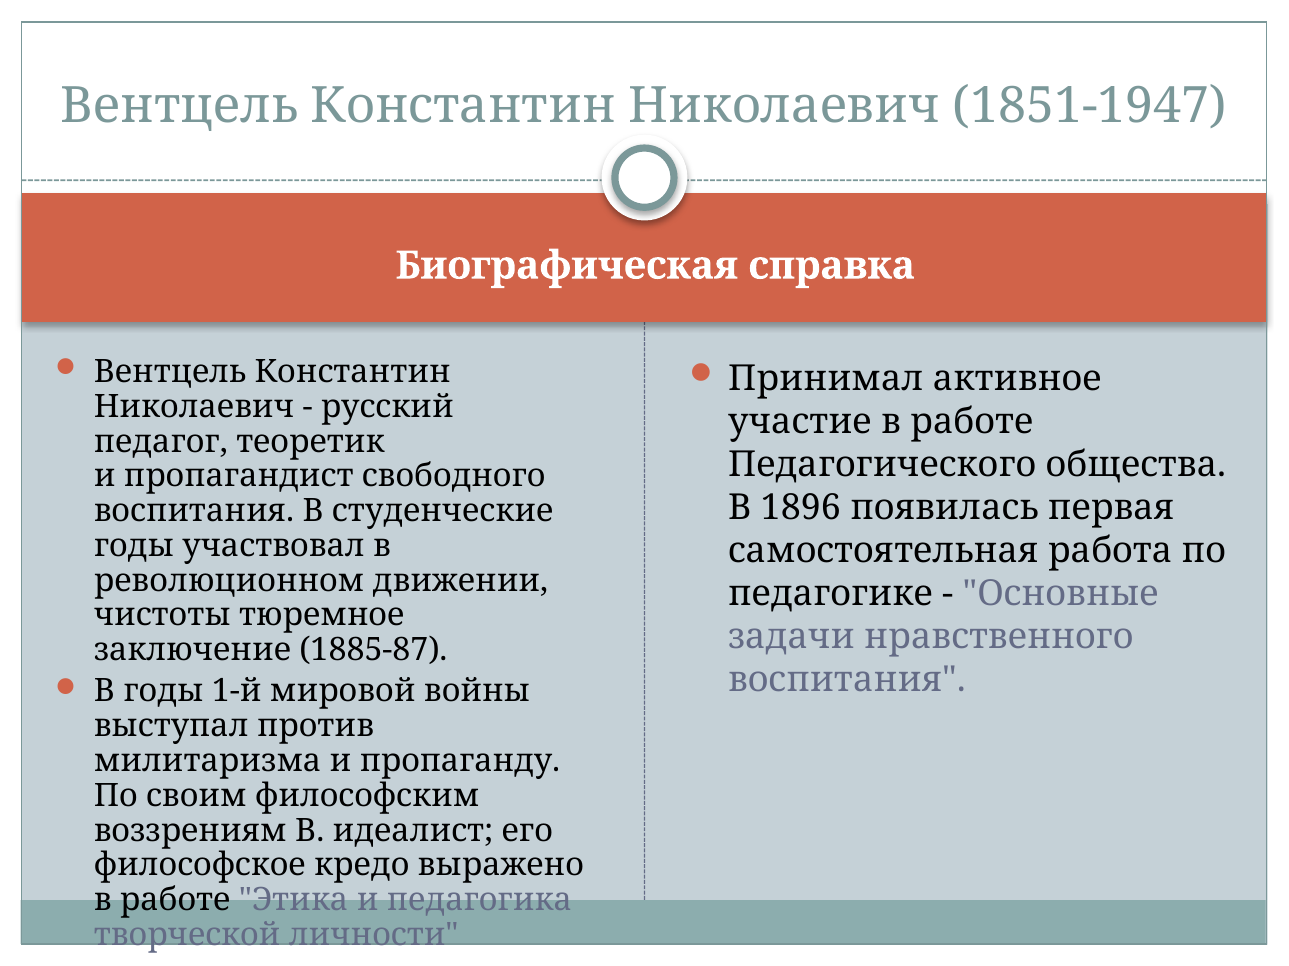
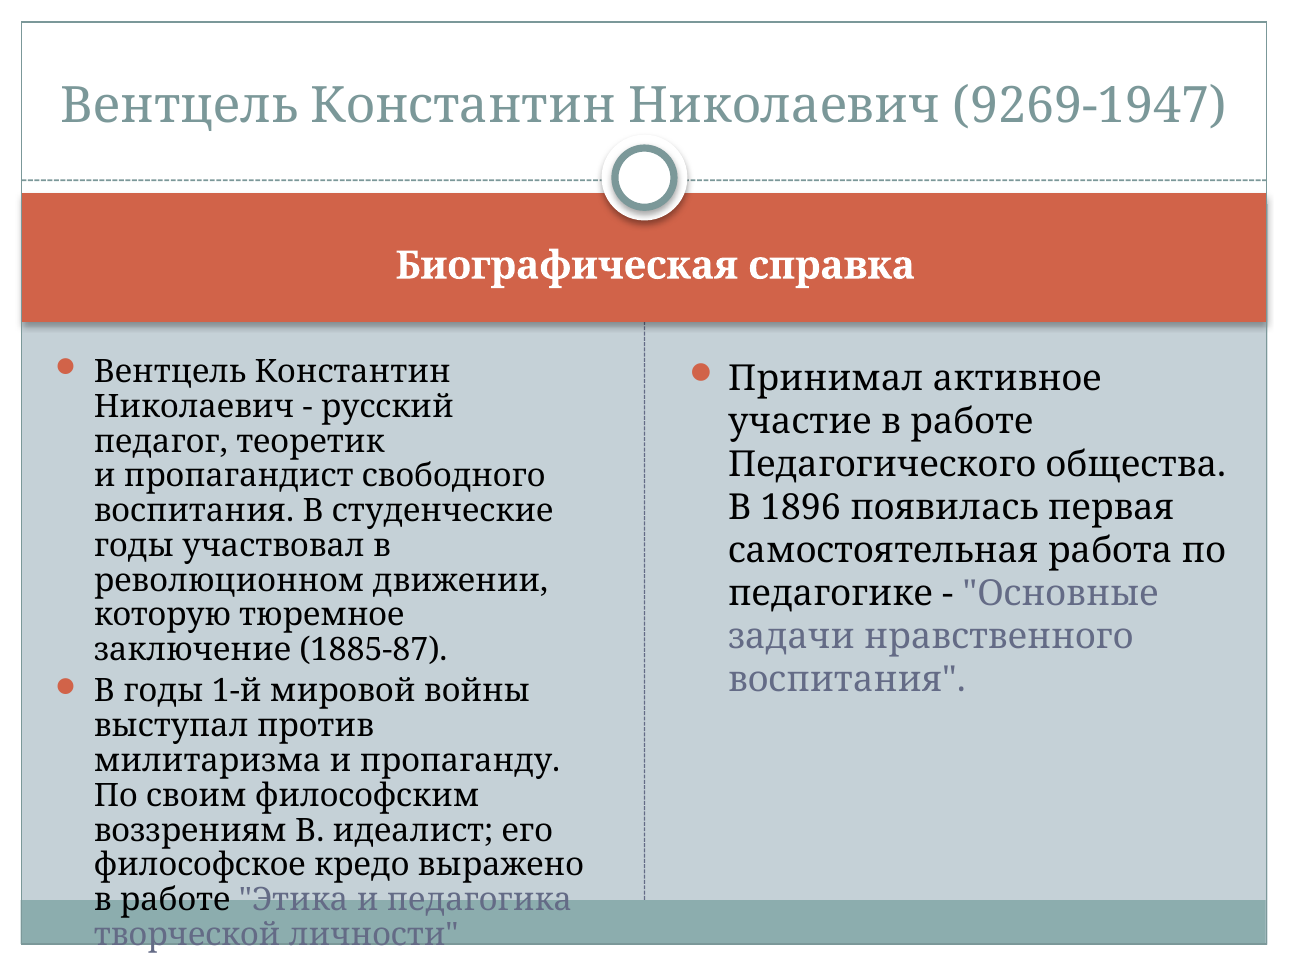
1851-1947: 1851-1947 -> 9269-1947 (1090, 106)
чистоты: чистоты -> которую (162, 616)
